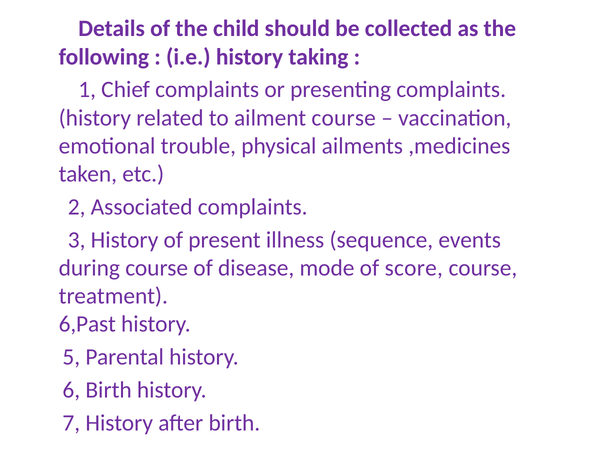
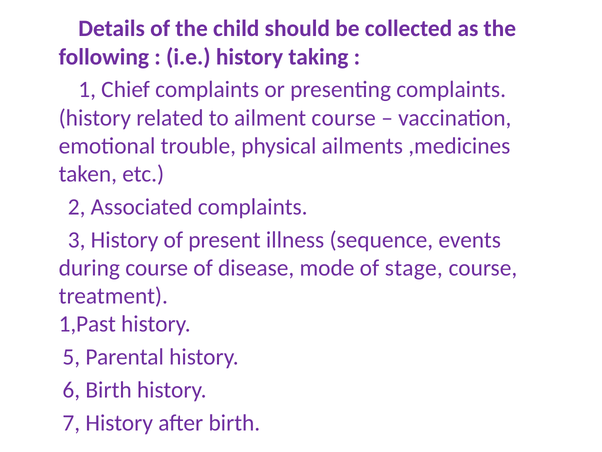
score: score -> stage (414, 268)
6,Past: 6,Past -> 1,Past (87, 324)
